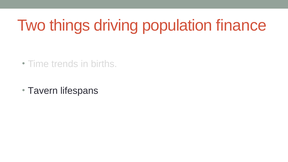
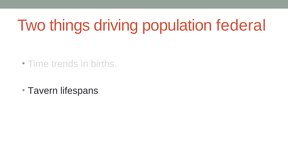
finance: finance -> federal (241, 25)
